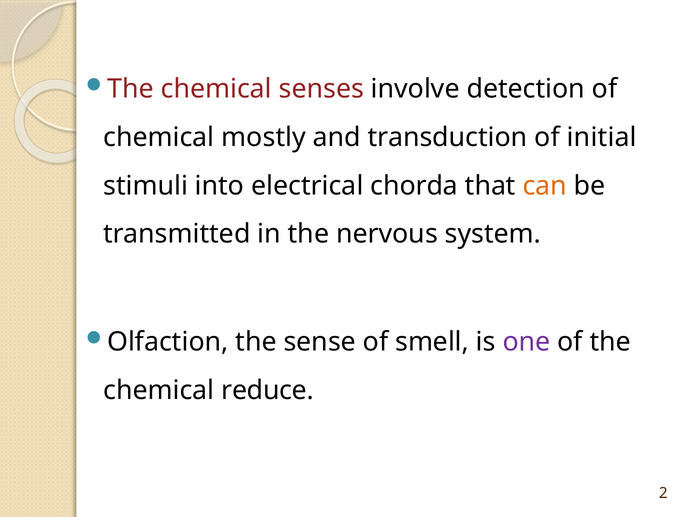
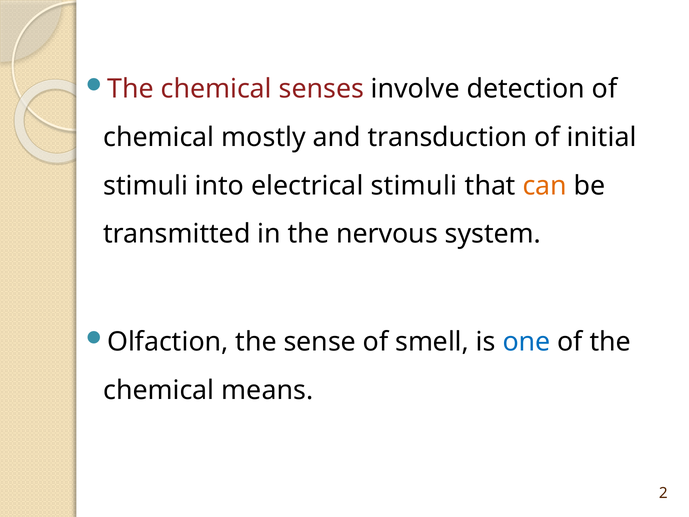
electrical chorda: chorda -> stimuli (414, 186)
one colour: purple -> blue (526, 342)
reduce: reduce -> means (267, 390)
